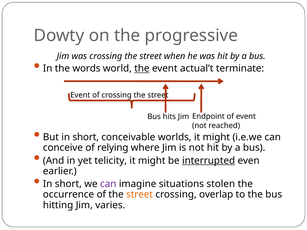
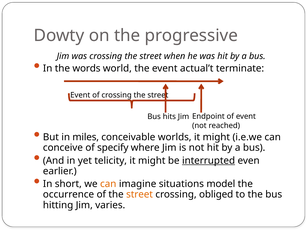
the underline: present -> none (142, 69)
But in short: short -> miles (86, 137)
relying: relying -> specify (113, 148)
can colour: purple -> orange (108, 184)
stolen: stolen -> model (221, 184)
overlap: overlap -> obliged (216, 195)
